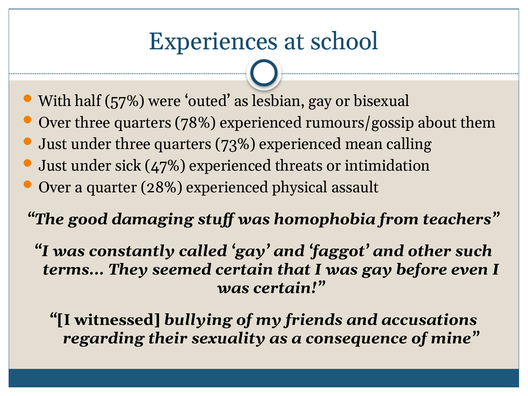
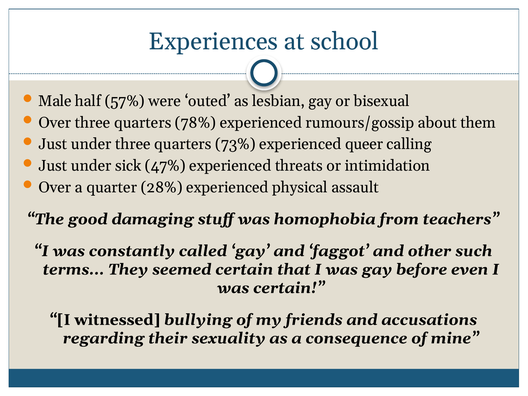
With: With -> Male (55, 101)
mean: mean -> queer (364, 144)
